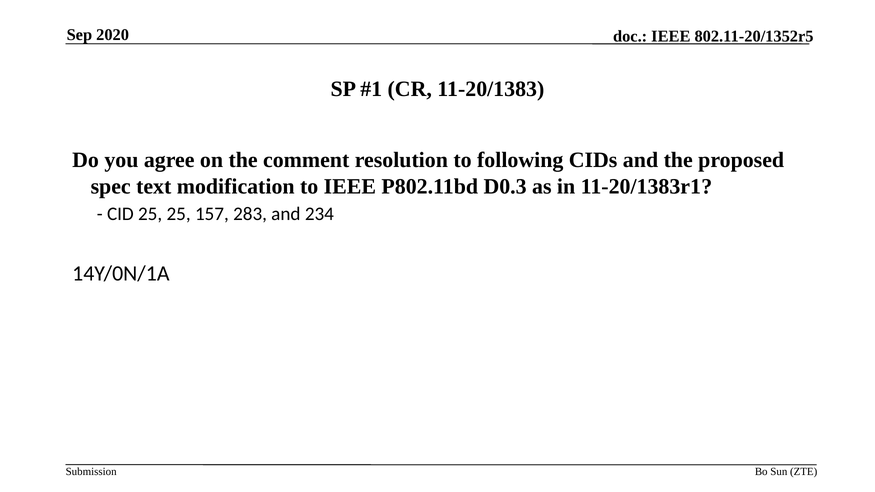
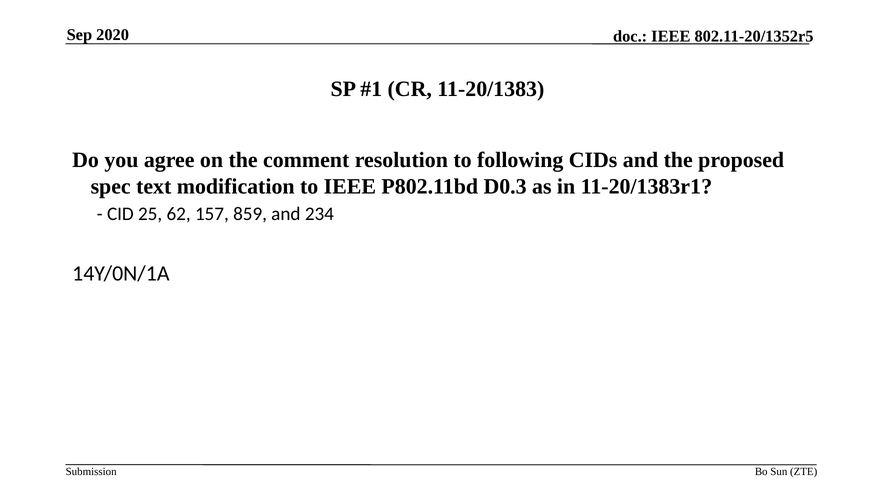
25 25: 25 -> 62 (179, 214)
283: 283 -> 859 (250, 214)
